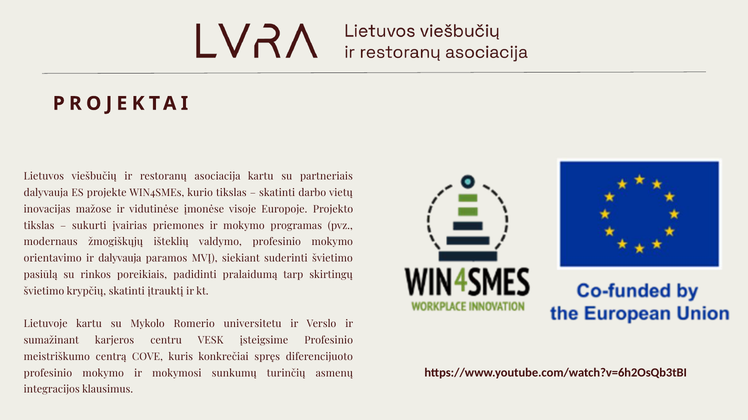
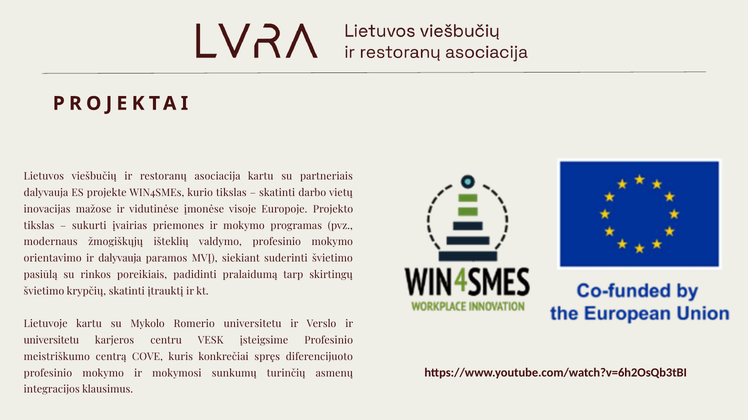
sumažinant: sumažinant -> universitetu (51, 341)
